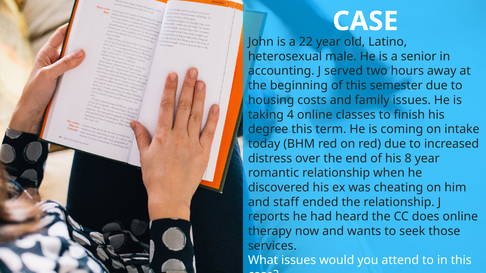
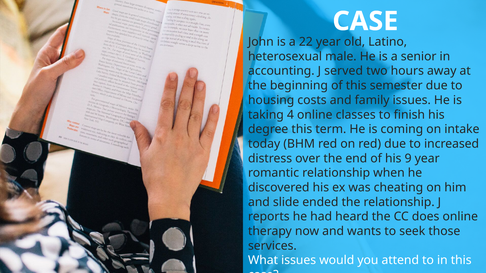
8: 8 -> 9 (408, 159)
staff: staff -> slide (286, 202)
